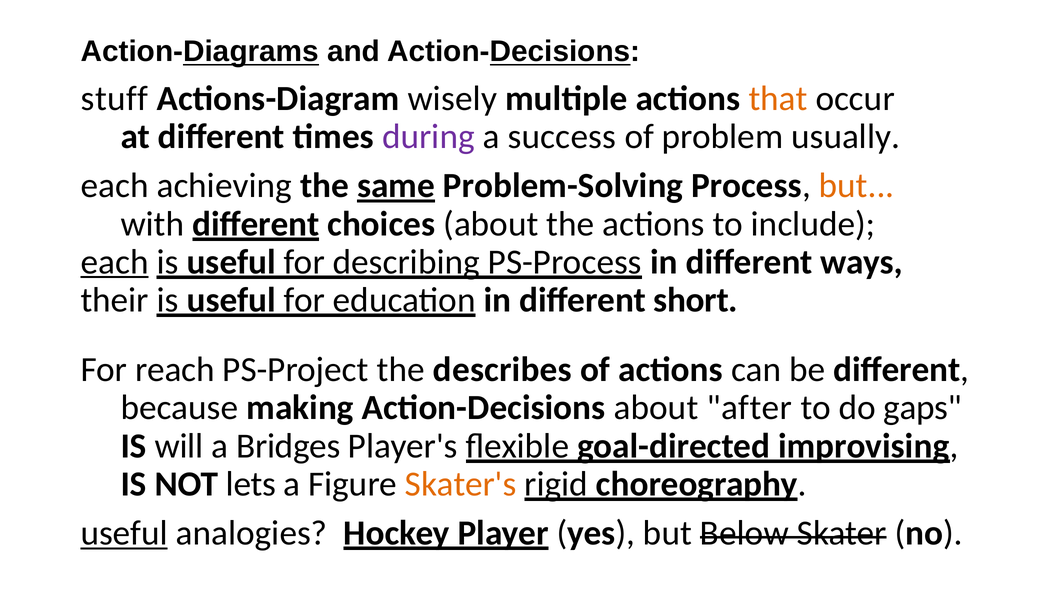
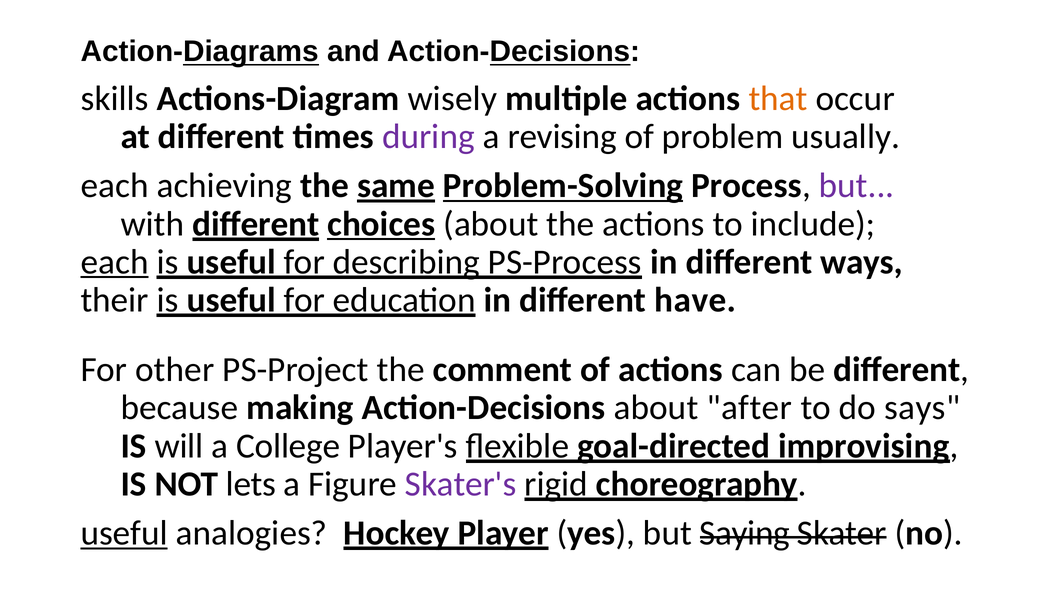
stuff: stuff -> skills (115, 99)
success: success -> revising (562, 137)
Problem-Solving underline: none -> present (563, 186)
but colour: orange -> purple (857, 186)
choices underline: none -> present (381, 224)
short: short -> have (695, 300)
reach: reach -> other (175, 370)
describes: describes -> comment (503, 370)
gaps: gaps -> says (922, 408)
Bridges: Bridges -> College (288, 446)
Skater's colour: orange -> purple (461, 485)
Below: Below -> Saying (745, 534)
